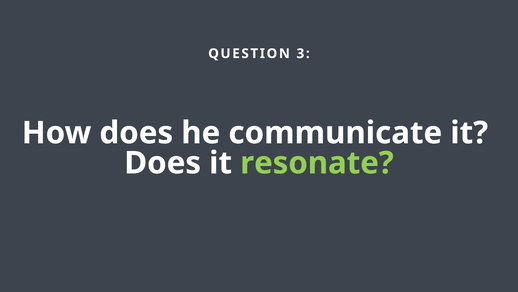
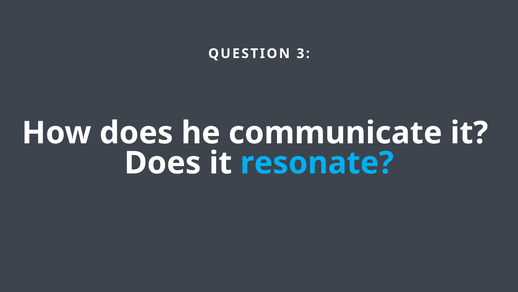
resonate colour: light green -> light blue (317, 163)
